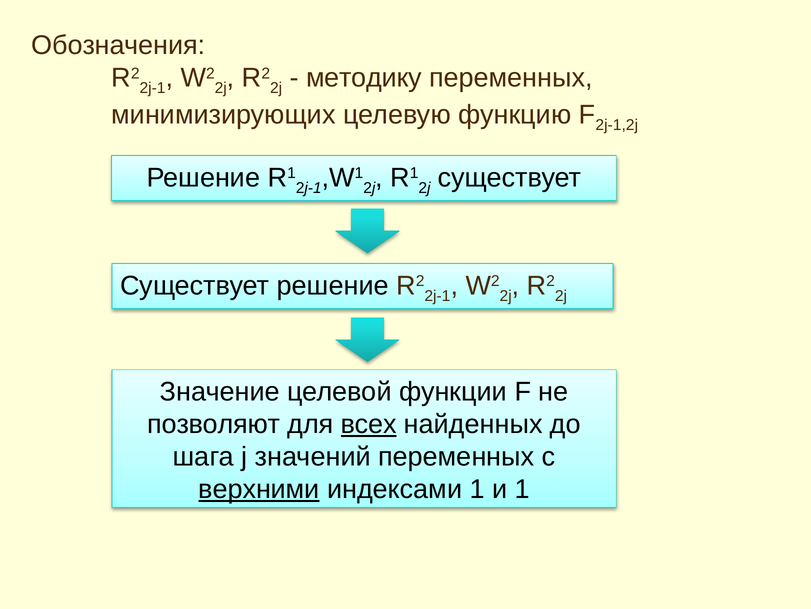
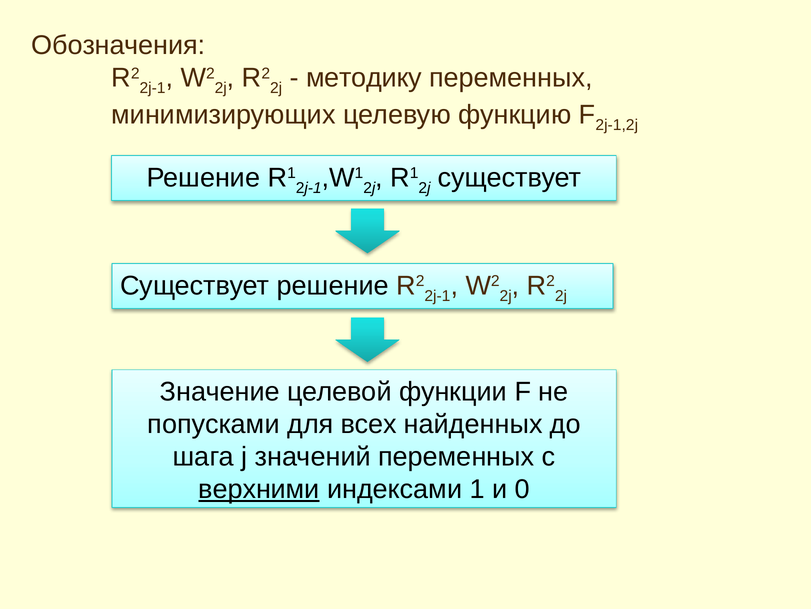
позволяют: позволяют -> попусками (214, 424)
всех underline: present -> none (369, 424)
и 1: 1 -> 0 (522, 489)
